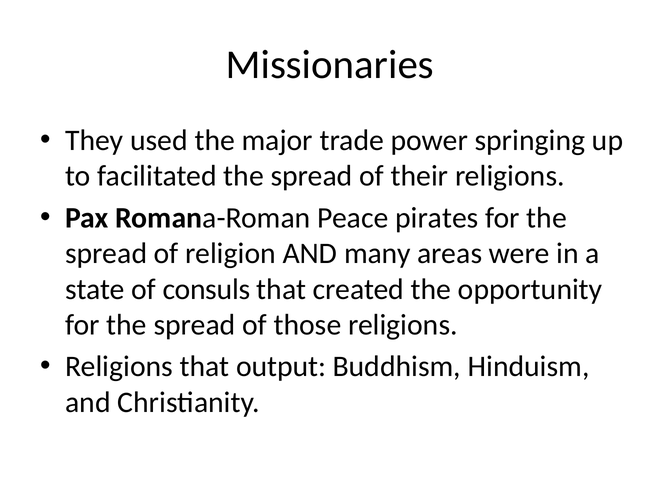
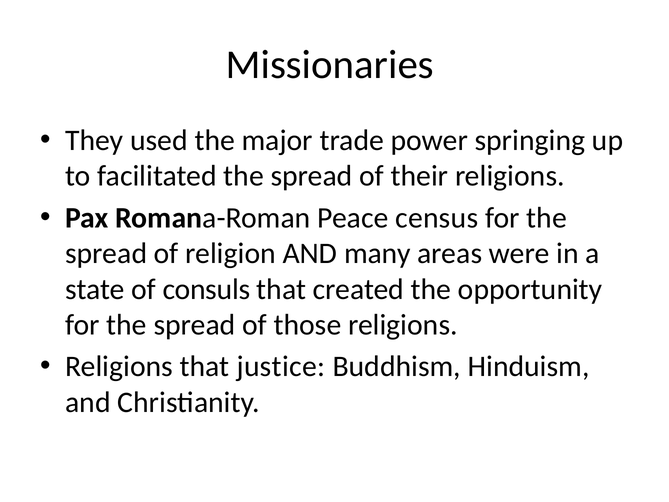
pirates: pirates -> census (437, 218)
output: output -> justice (281, 366)
